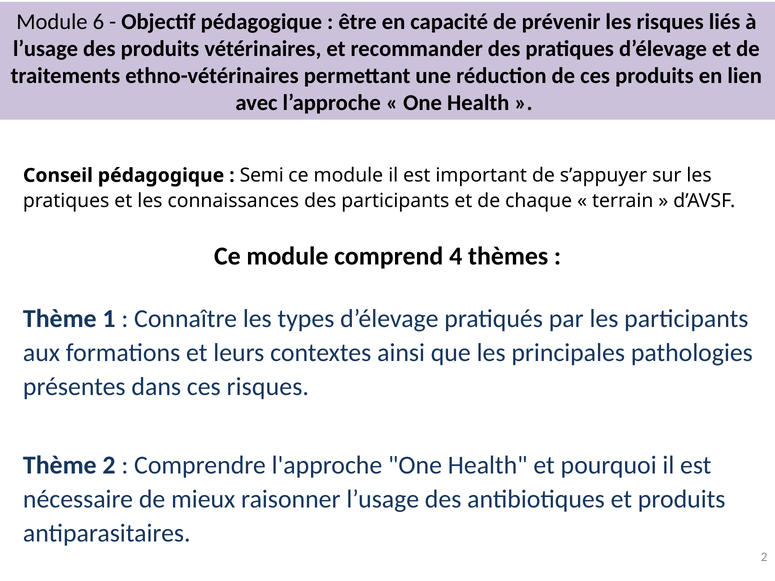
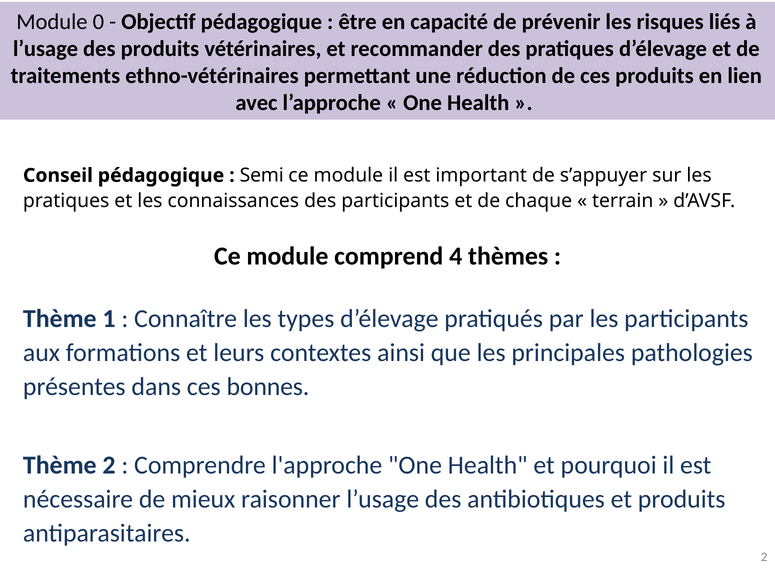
6: 6 -> 0 (98, 22)
ces risques: risques -> bonnes (268, 387)
